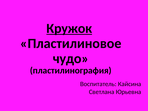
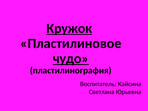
чудо underline: none -> present (71, 59)
